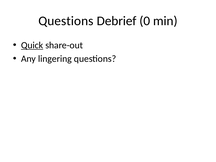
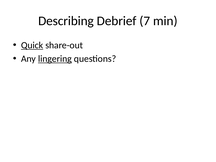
Questions: Questions -> Describing (66, 21)
0: 0 -> 7 (145, 21)
lingering underline: none -> present (55, 59)
